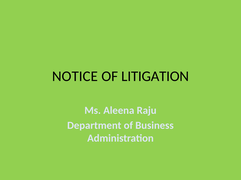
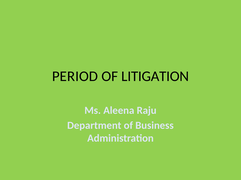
NOTICE: NOTICE -> PERIOD (75, 77)
